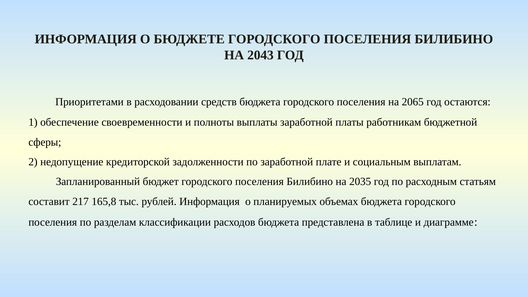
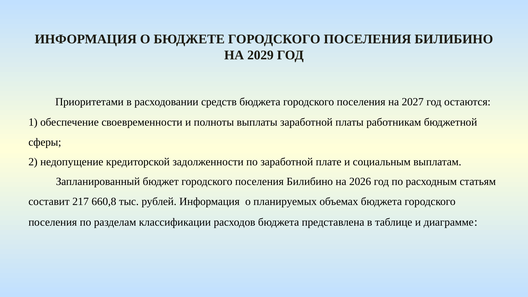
2043: 2043 -> 2029 (260, 55)
2065: 2065 -> 2027 (413, 102)
2035: 2035 -> 2026 (360, 182)
165,8: 165,8 -> 660,8 (104, 201)
